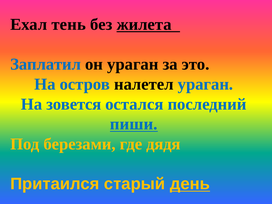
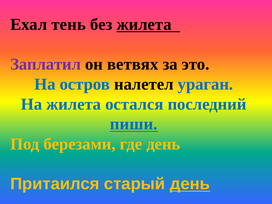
Заплатил colour: blue -> purple (46, 64)
он ураган: ураган -> ветвях (133, 64)
На зовется: зовется -> жилета (74, 104)
где дядя: дядя -> день (163, 144)
